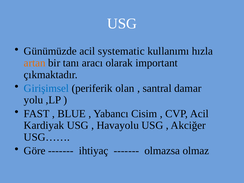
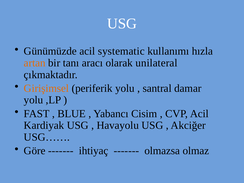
important: important -> unilateral (157, 63)
Girişimsel colour: blue -> orange (46, 88)
periferik olan: olan -> yolu (125, 88)
